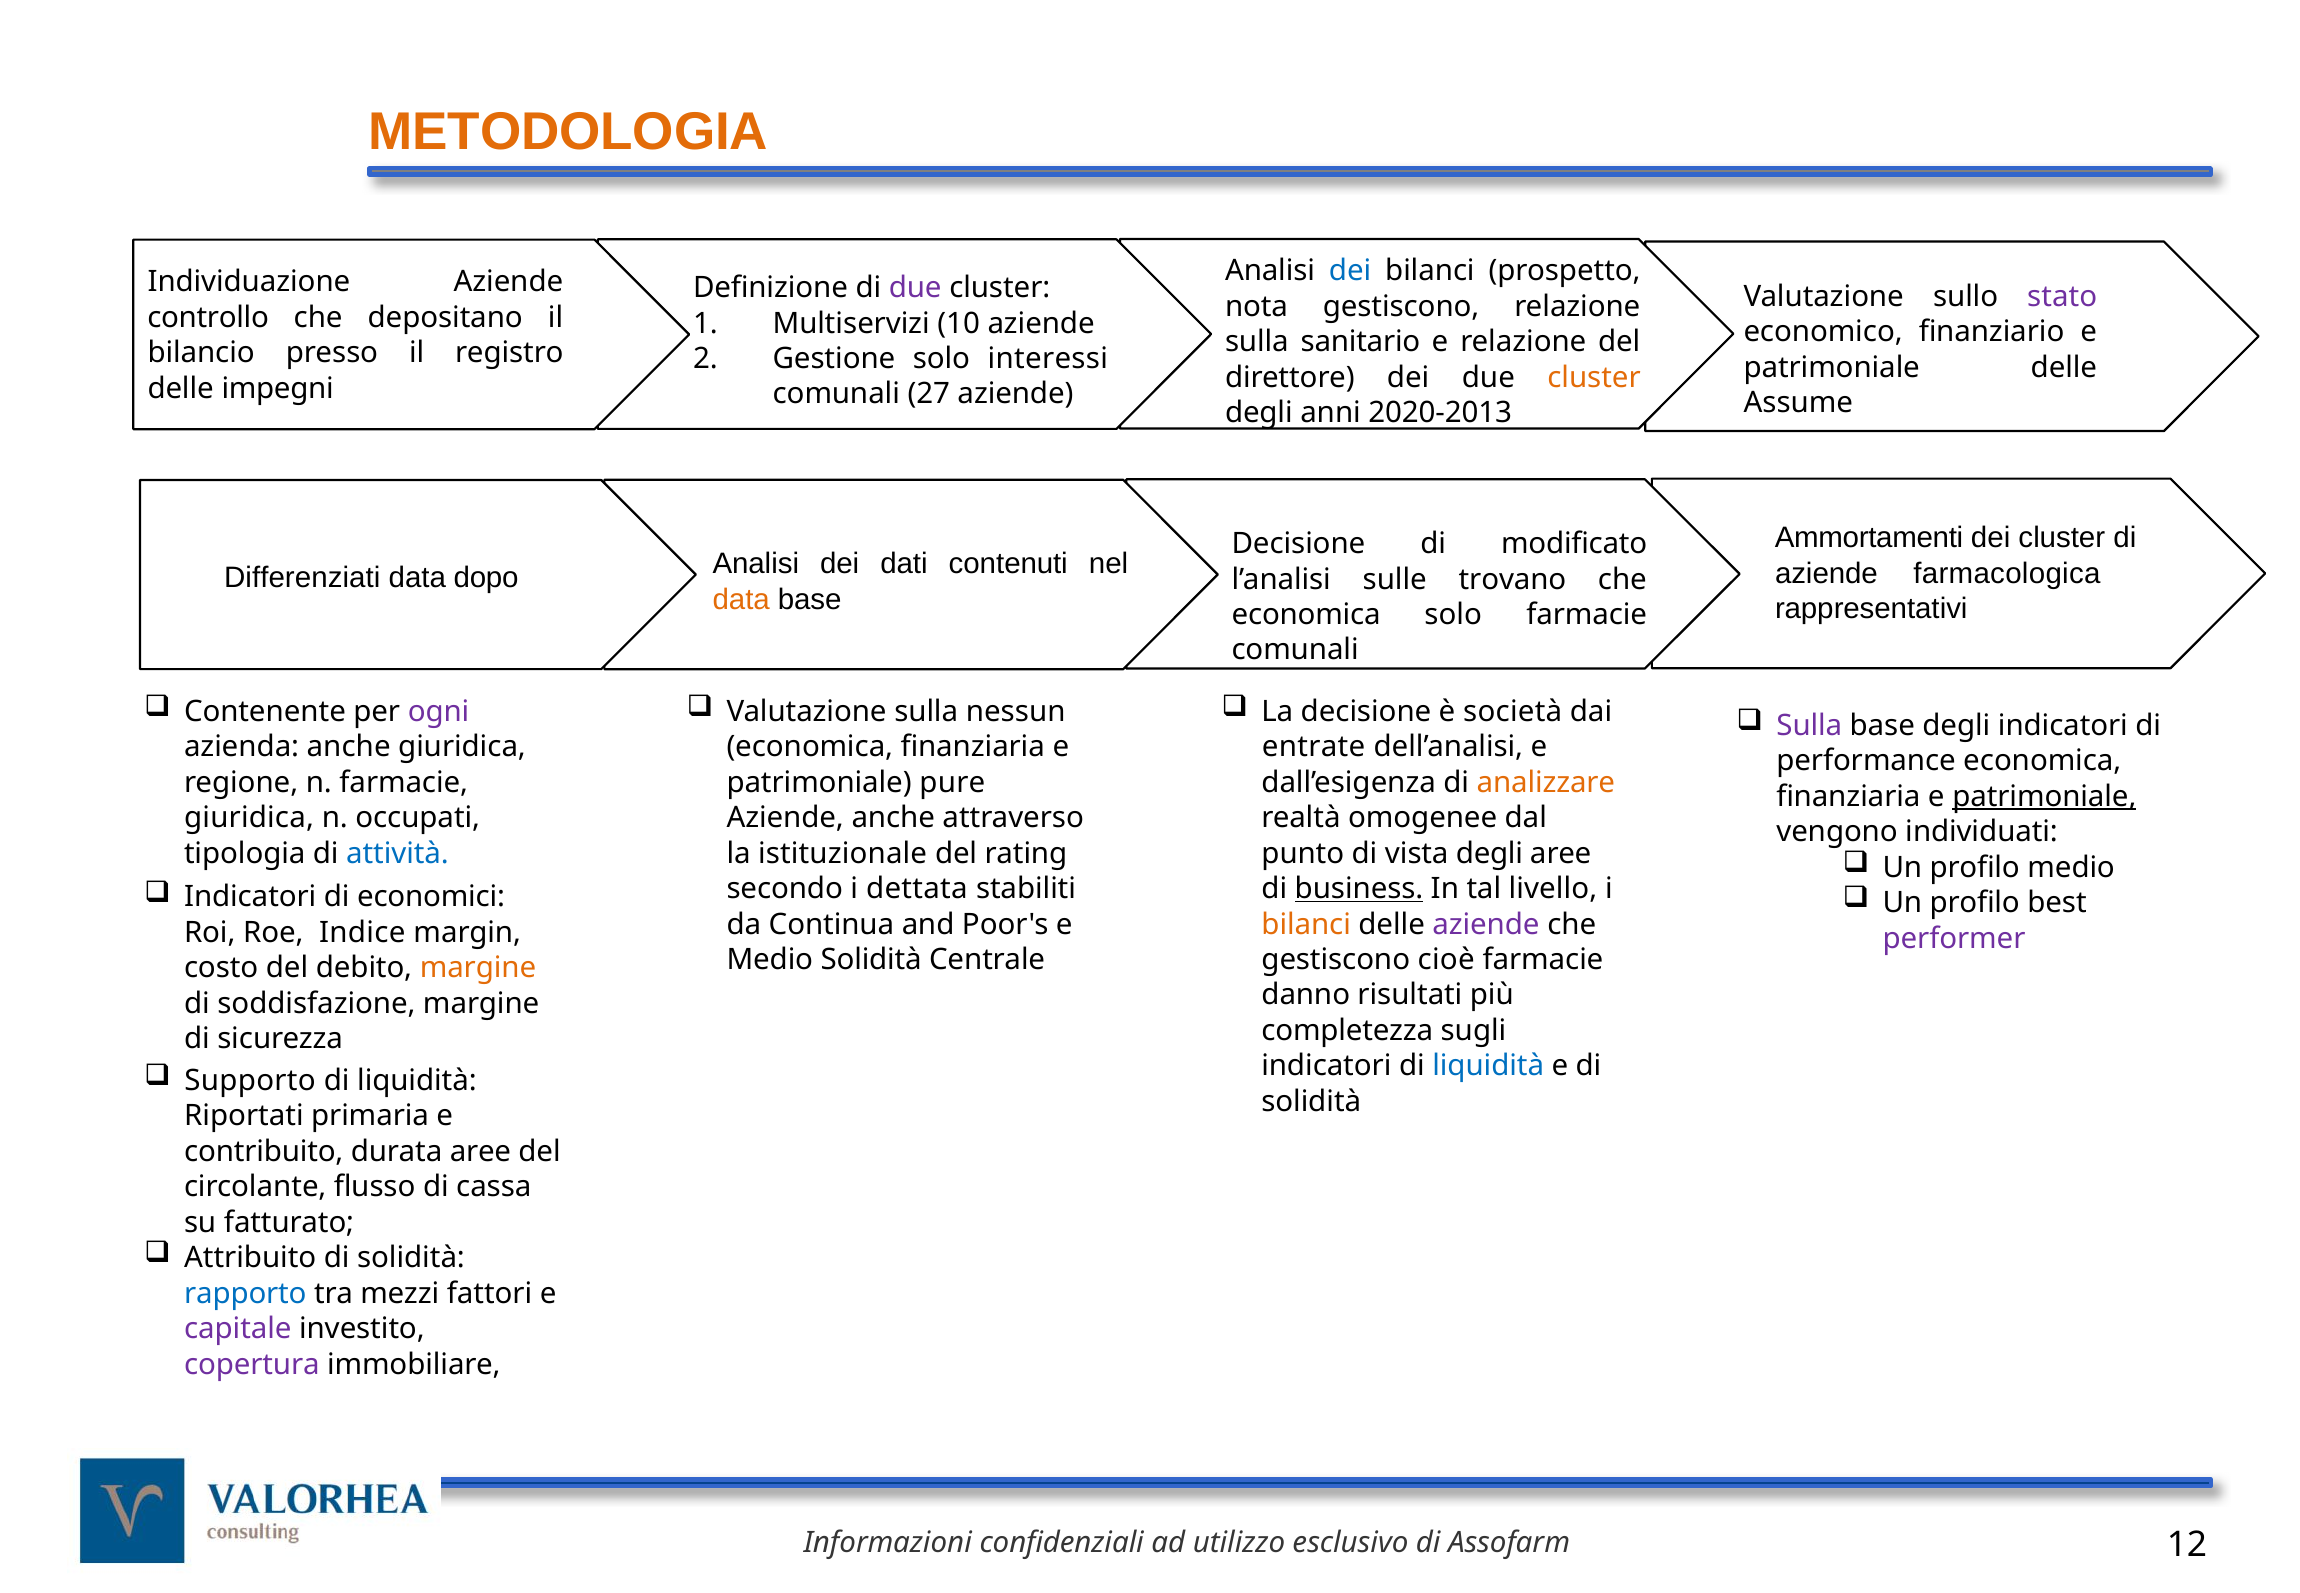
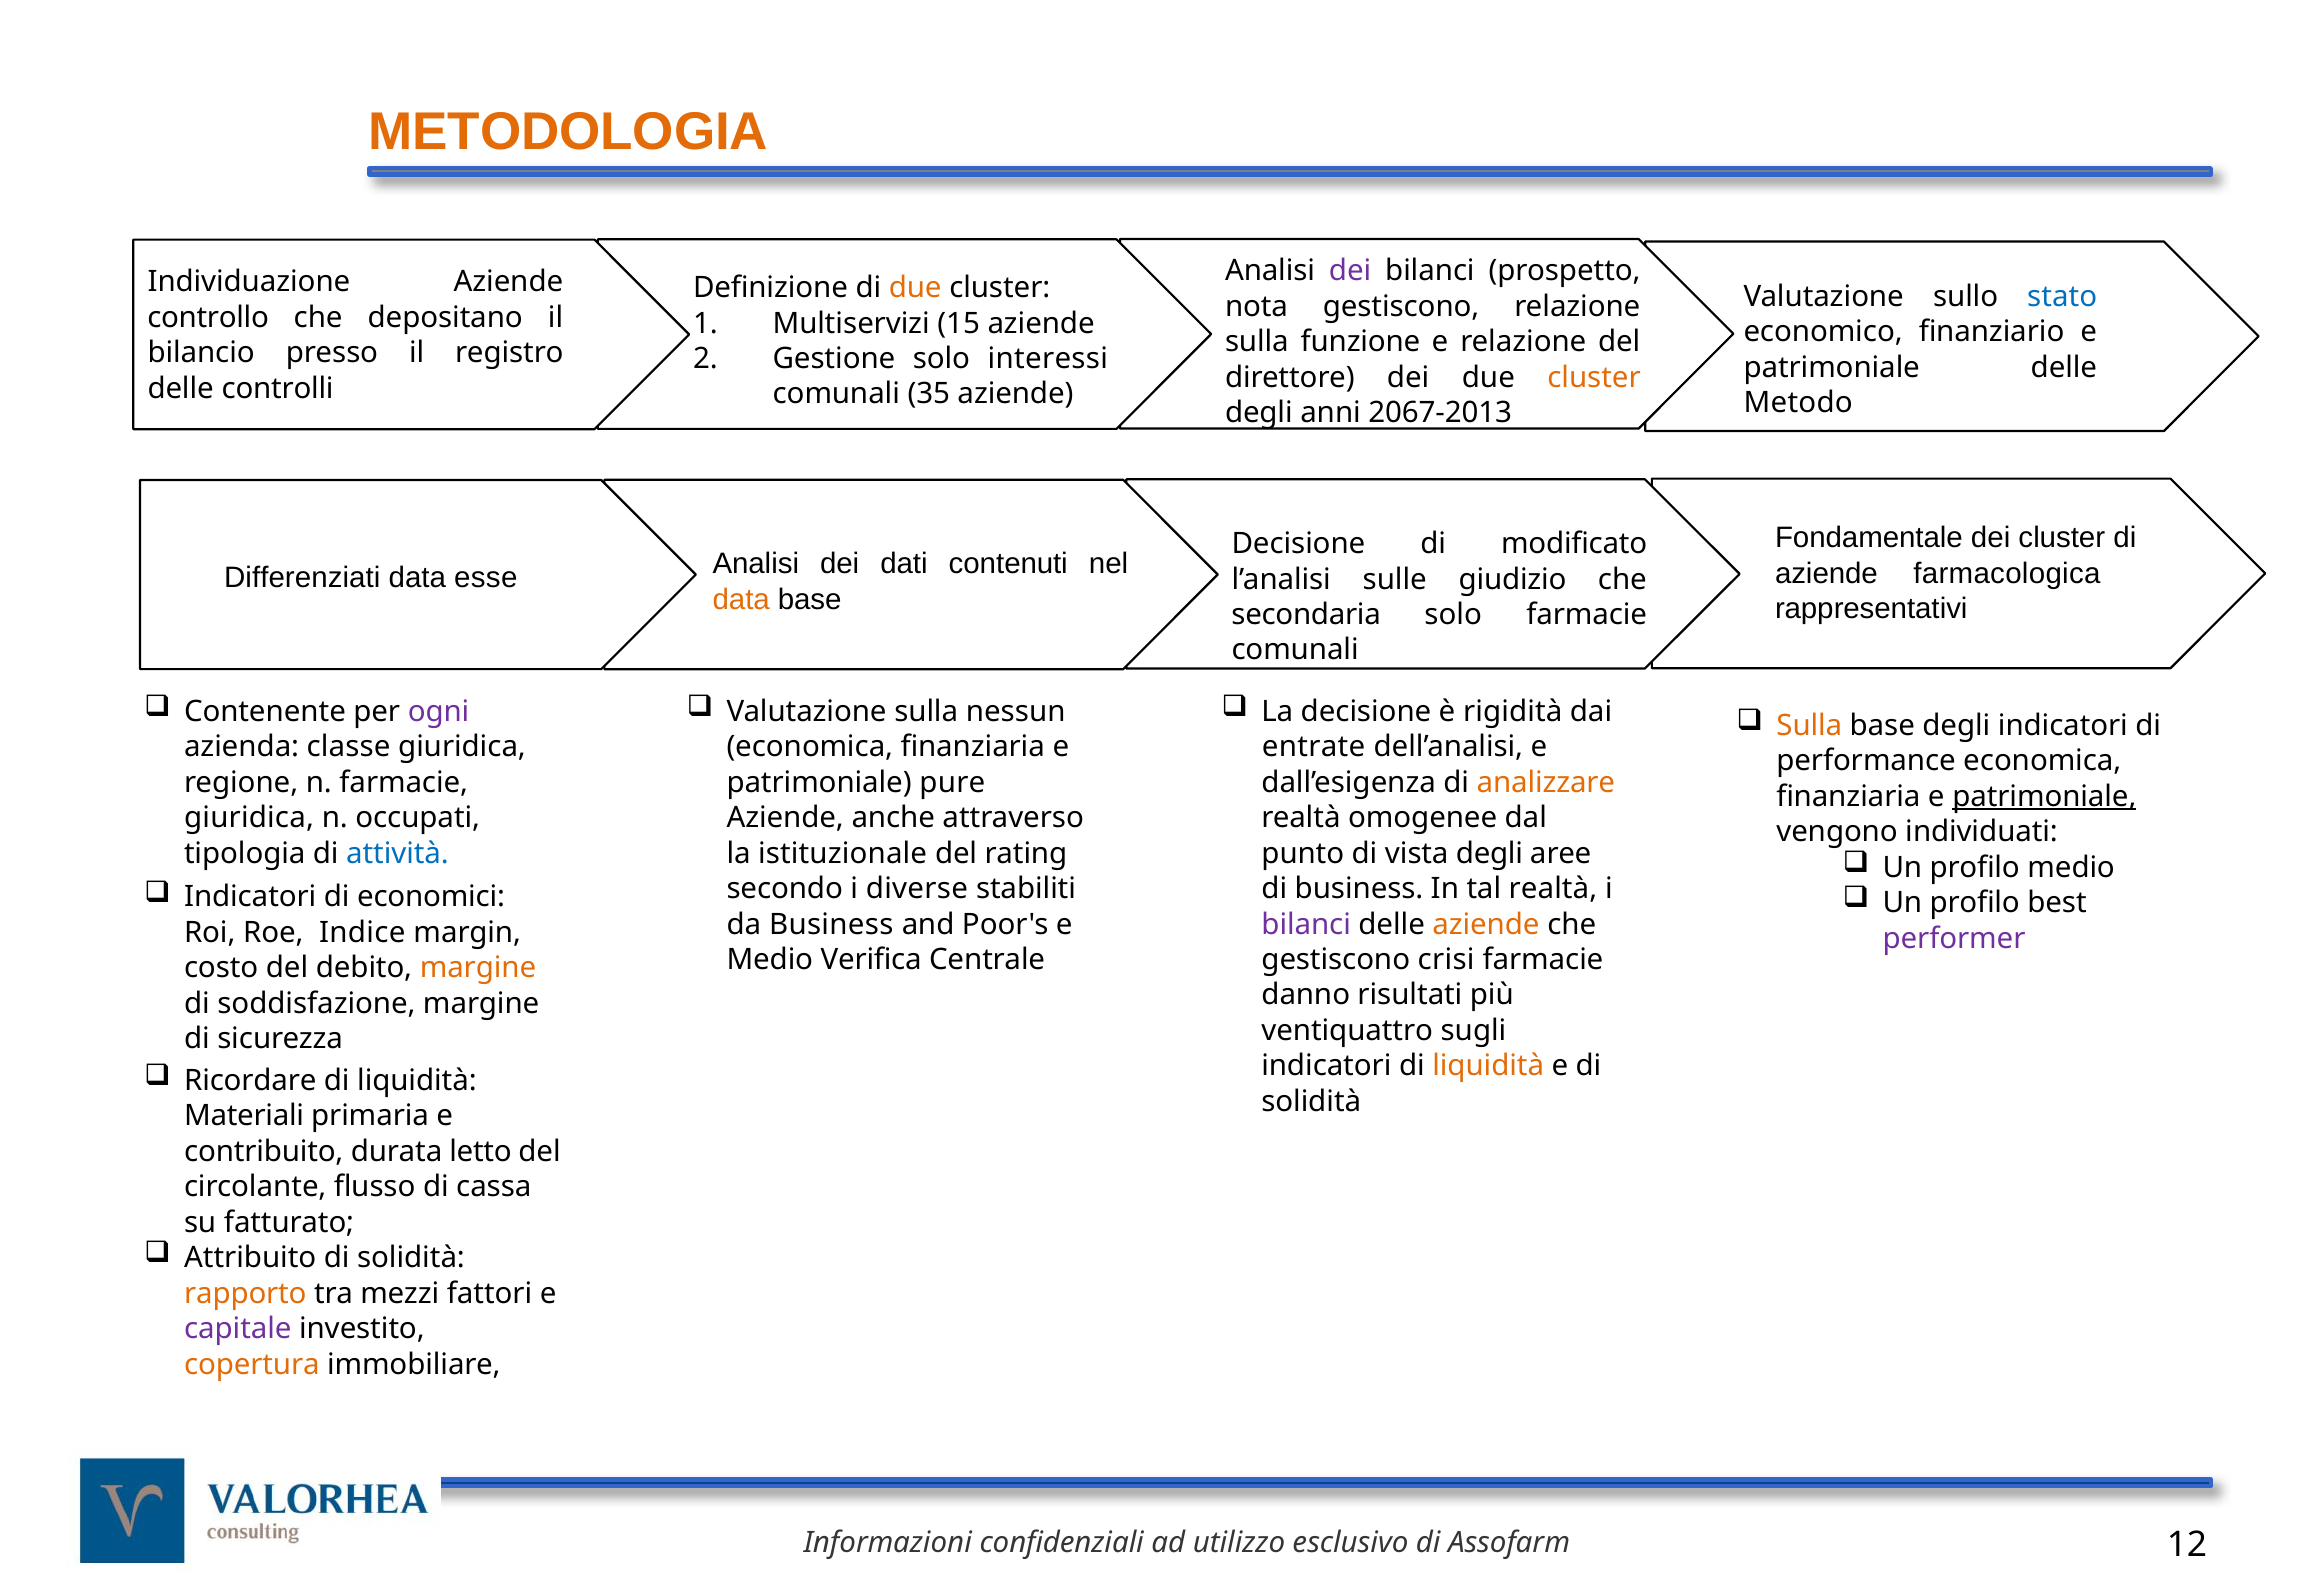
dei colour: blue -> purple (1350, 271)
due colour: purple -> orange (915, 288)
stato colour: purple -> blue (2062, 296)
10: 10 -> 15 (959, 323)
sanitario: sanitario -> funzione (1360, 342)
impegni: impegni -> controlli (278, 388)
27: 27 -> 35 (929, 394)
Assume: Assume -> Metodo (1798, 403)
2020-2013: 2020-2013 -> 2067-2013 (1440, 413)
Ammortamenti: Ammortamenti -> Fondamentale (1869, 538)
dopo: dopo -> esse (486, 578)
trovano: trovano -> giudizio (1513, 579)
economica: economica -> secondaria (1306, 614)
società: società -> rigidità (1513, 711)
Sulla colour: purple -> orange (1809, 725)
azienda anche: anche -> classe (349, 747)
dettata: dettata -> diverse (917, 888)
business underline: present -> none (1359, 888)
tal livello: livello -> realtà (1553, 888)
da Continua: Continua -> Business (831, 924)
bilanci colour: orange -> purple (1306, 924)
aziende colour: purple -> orange (1486, 924)
Medio Solidità: Solidità -> Verifica (871, 959)
cioè: cioè -> crisi (1446, 959)
completezza: completezza -> ventiquattro (1347, 1030)
liquidità colour: blue -> orange (1488, 1066)
Supporto: Supporto -> Ricordare (250, 1080)
Riportati: Riportati -> Materiali (244, 1116)
durata aree: aree -> letto (481, 1151)
rapporto colour: blue -> orange (245, 1293)
copertura colour: purple -> orange (252, 1364)
